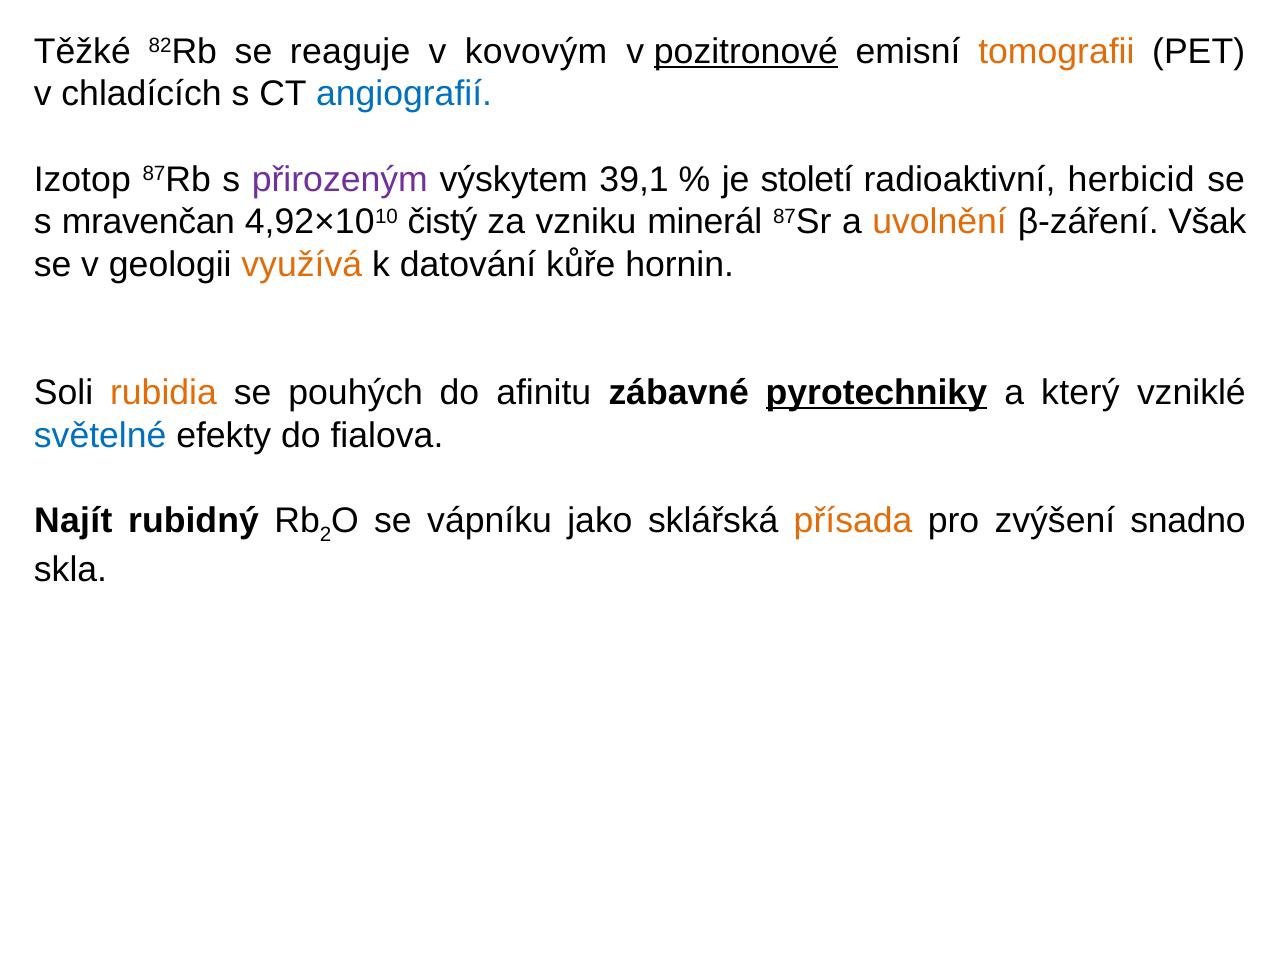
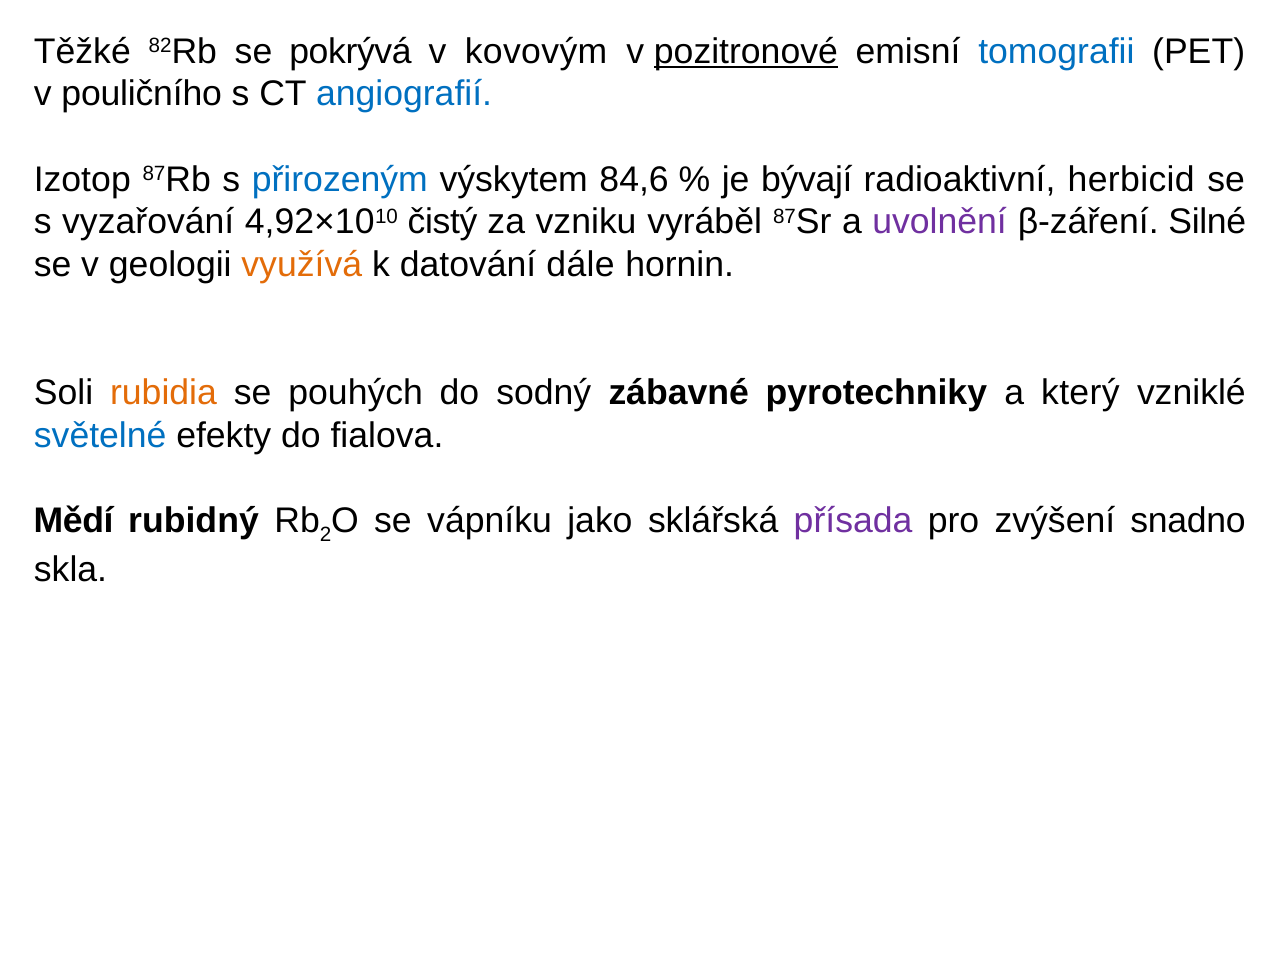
reaguje: reaguje -> pokrývá (351, 51)
tomografii colour: orange -> blue (1056, 51)
chladících: chladících -> pouličního (142, 94)
přirozeným colour: purple -> blue (340, 180)
39,1: 39,1 -> 84,6 (634, 180)
století: století -> bývají (807, 180)
mravenčan: mravenčan -> vyzařování (148, 222)
minerál: minerál -> vyráběl (705, 222)
uvolnění colour: orange -> purple (940, 222)
Však: Však -> Silné (1207, 222)
kůře: kůře -> dále (581, 265)
afinitu: afinitu -> sodný (544, 393)
pyrotechniky underline: present -> none (876, 393)
Najít: Najít -> Mědí (74, 521)
přísada colour: orange -> purple (853, 521)
